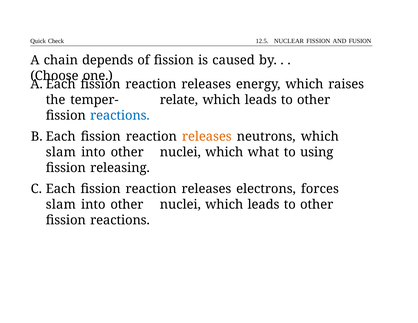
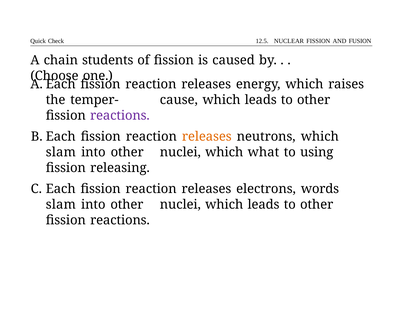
depends: depends -> students (108, 60)
relate: relate -> cause (179, 100)
reactions colour: blue -> purple (120, 116)
forces: forces -> words (320, 189)
